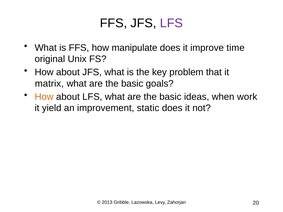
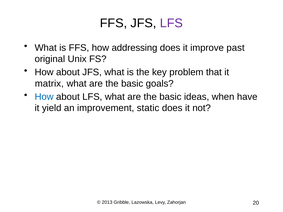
manipulate: manipulate -> addressing (134, 48)
time: time -> past (236, 48)
How colour: orange -> blue (44, 97)
work: work -> have (247, 97)
